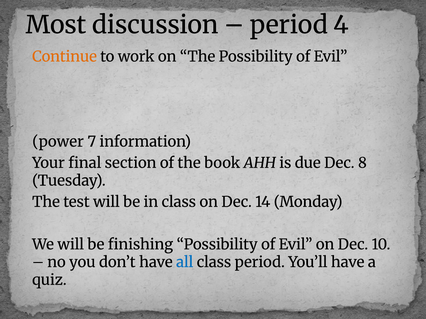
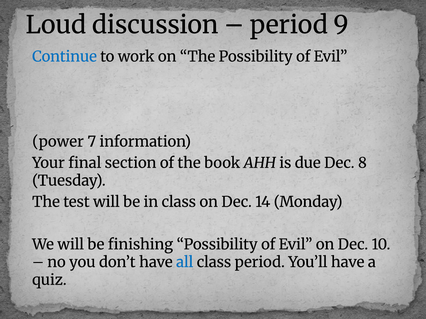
Most: Most -> Loud (56, 25)
4: 4 -> 9 (341, 25)
Continue colour: orange -> blue (64, 57)
